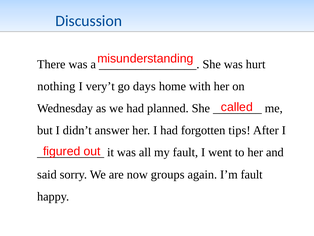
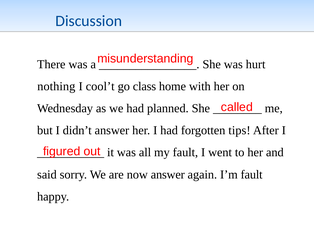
very’t: very’t -> cool’t (100, 86)
days: days -> class (144, 86)
now groups: groups -> answer (168, 174)
